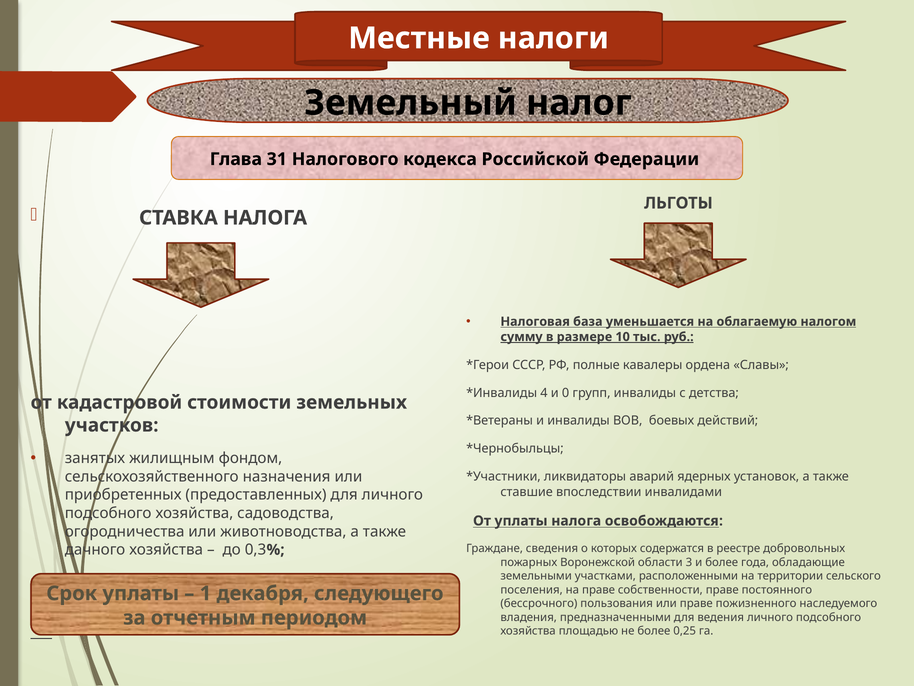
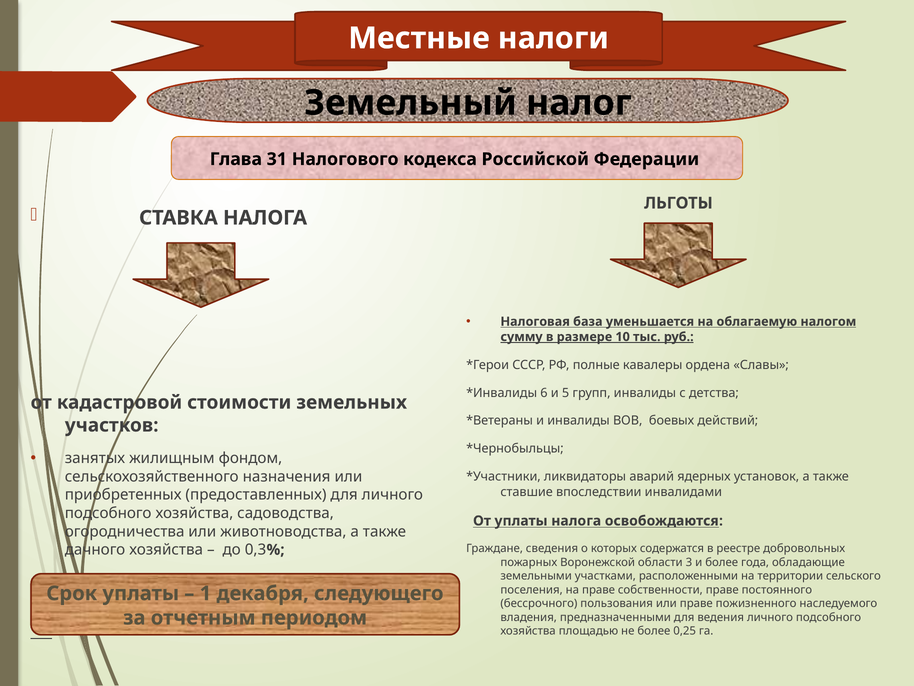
4: 4 -> 6 (544, 393)
0: 0 -> 5 (566, 393)
